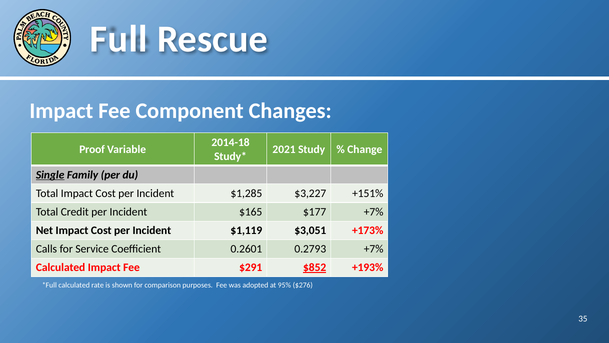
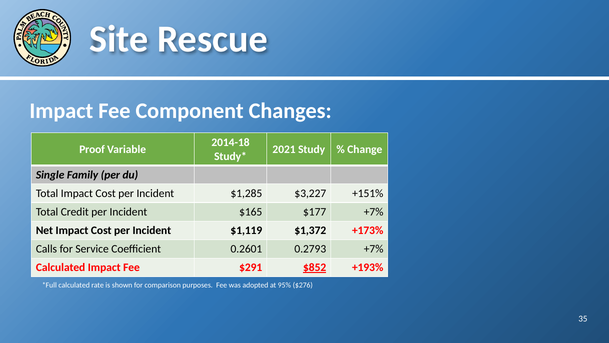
Full: Full -> Site (119, 39)
Single underline: present -> none (50, 175)
$3,051: $3,051 -> $1,372 (310, 230)
